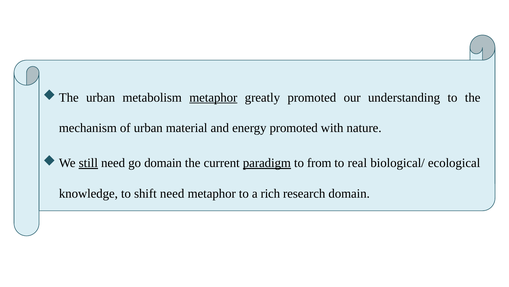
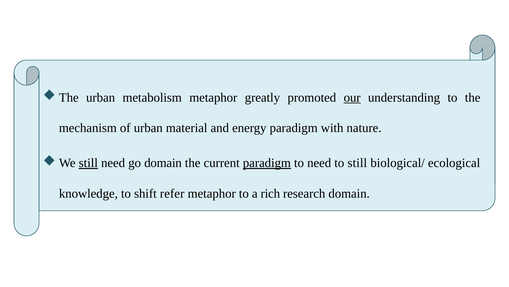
metaphor underline: present -> none (213, 97)
our underline: none -> present (352, 97)
energy promoted: promoted -> paradigm (294, 128)
to from: from -> need (319, 163)
to real: real -> still (357, 163)
shift need: need -> refer (172, 193)
